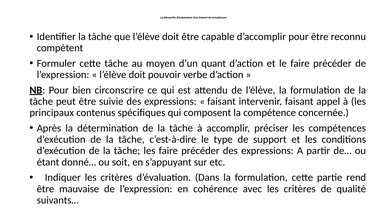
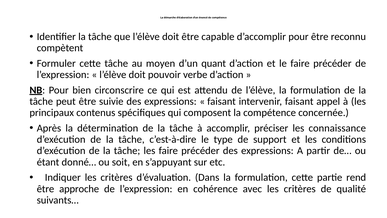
compétences: compétences -> connaissance (337, 128)
mauvaise: mauvaise -> approche (79, 189)
